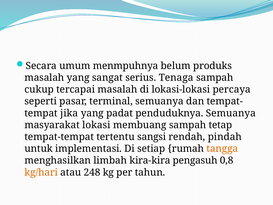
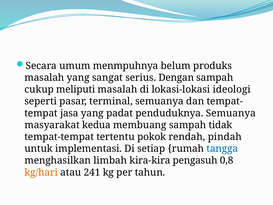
Tenaga: Tenaga -> Dengan (176, 78)
tercapai: tercapai -> meliputi (76, 89)
percaya: percaya -> ideologi (232, 89)
jika: jika -> jasa (69, 113)
lokasi: lokasi -> kedua (96, 125)
tetap: tetap -> tidak (220, 125)
sangsi: sangsi -> pokok (152, 137)
tangga colour: orange -> blue (222, 148)
248: 248 -> 241 (92, 172)
